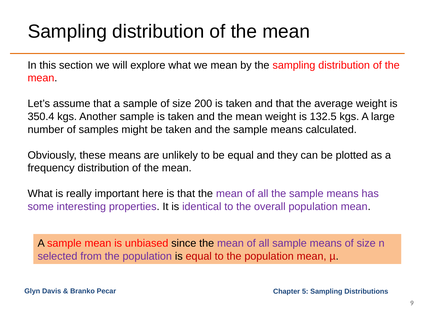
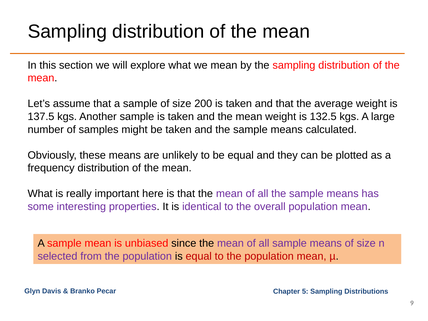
350.4: 350.4 -> 137.5 (41, 117)
